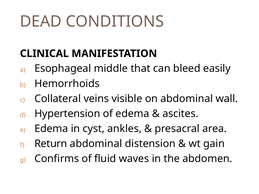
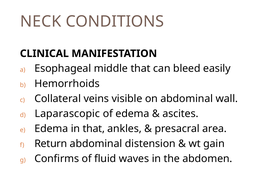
DEAD: DEAD -> NECK (41, 22)
Hypertension: Hypertension -> Laparascopic (67, 114)
in cyst: cyst -> that (94, 129)
